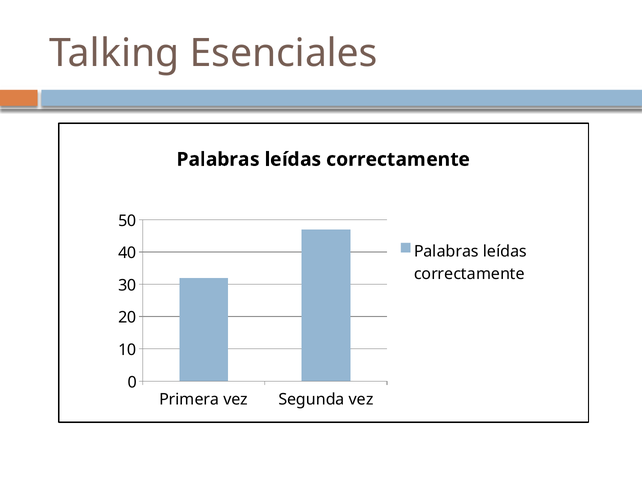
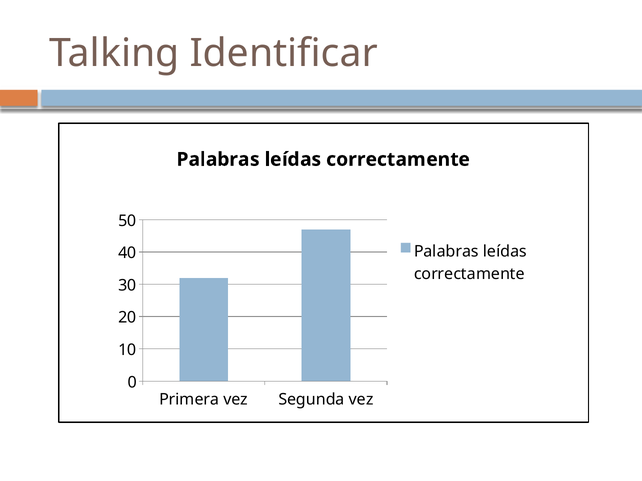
Esenciales: Esenciales -> Identificar (284, 54)
